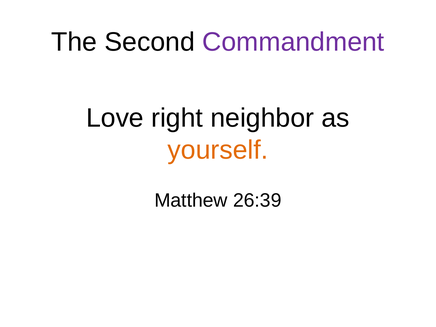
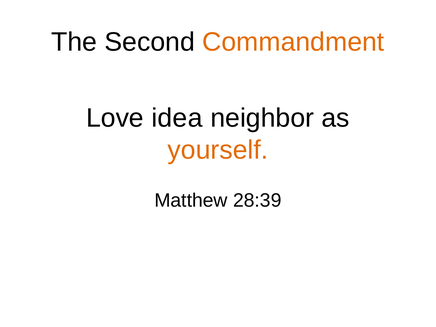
Commandment colour: purple -> orange (293, 42)
right: right -> idea (177, 118)
26:39: 26:39 -> 28:39 (257, 200)
